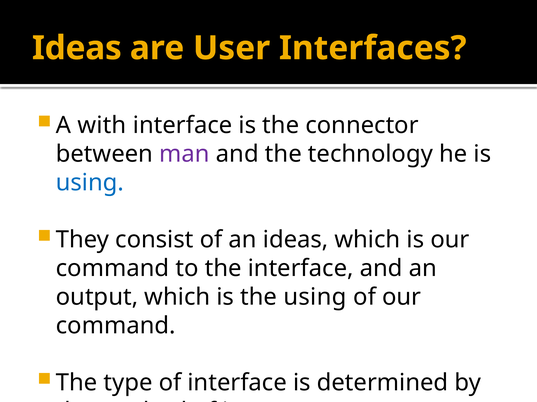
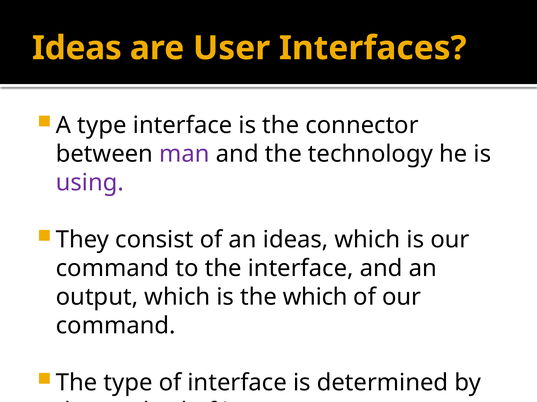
A with: with -> type (102, 126)
using colour: blue -> purple (90, 183)
the using: using -> which (315, 297)
